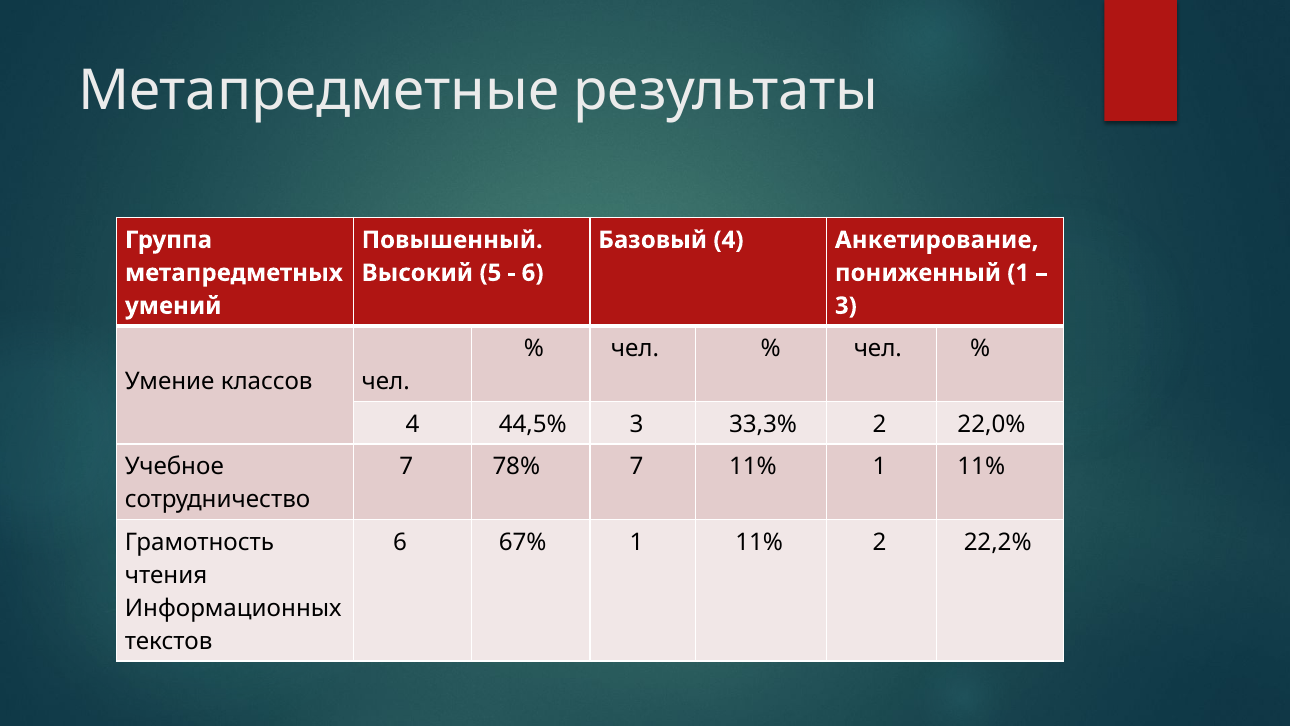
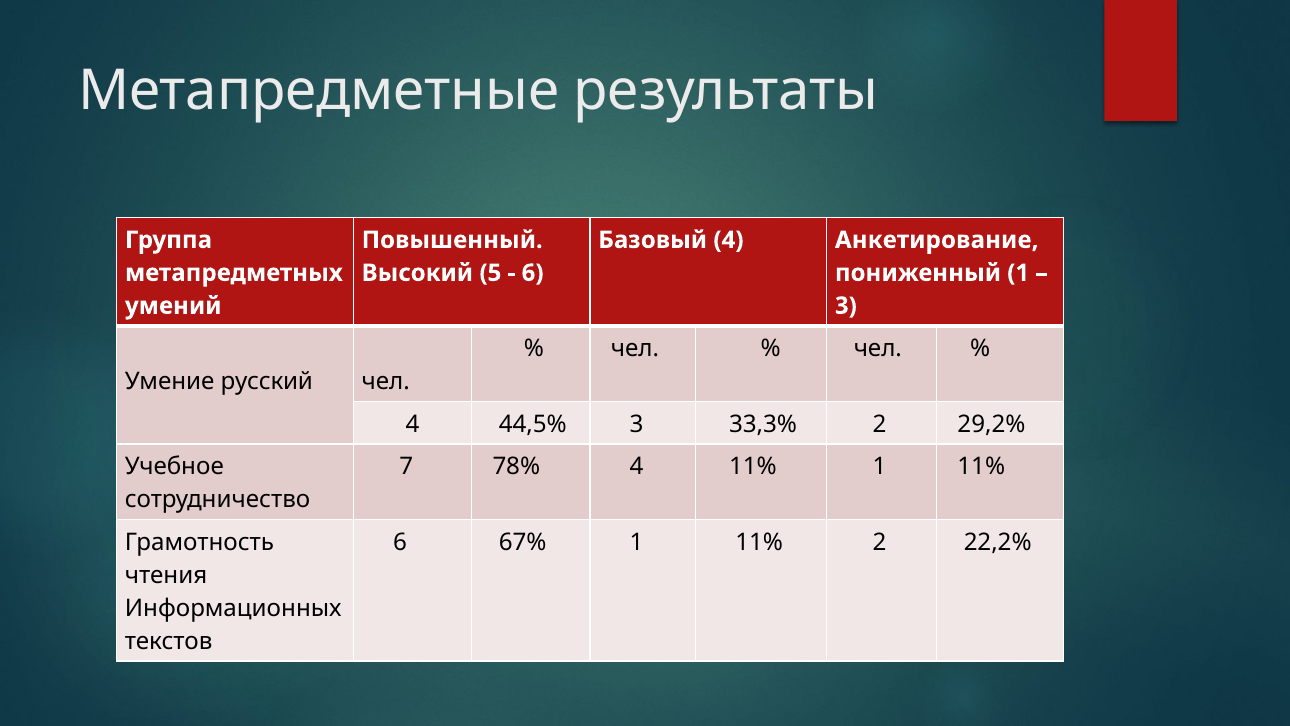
классов: классов -> русский (267, 381)
22,0%: 22,0% -> 29,2% (991, 424)
78% 7: 7 -> 4 (637, 466)
